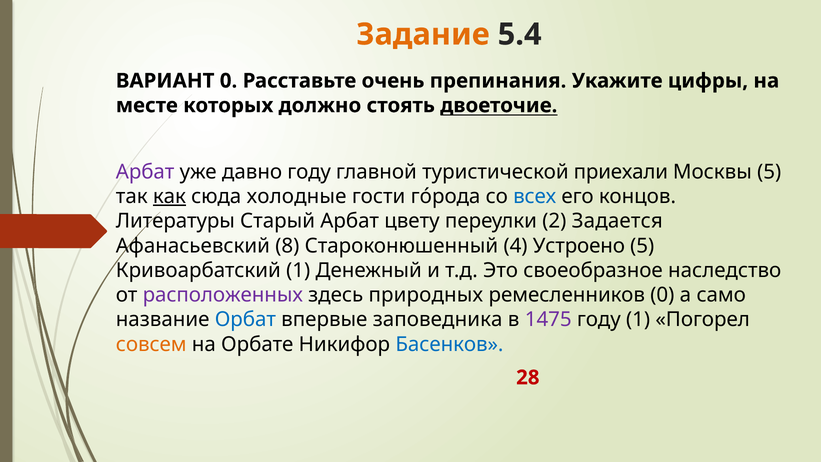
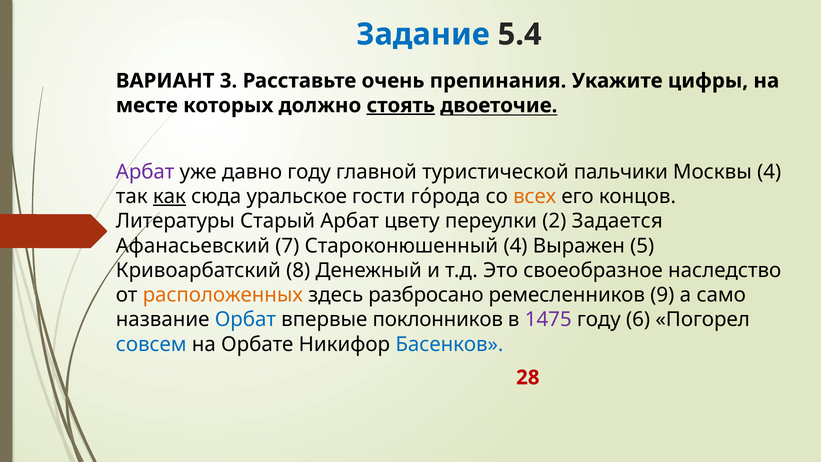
Задание colour: orange -> blue (423, 34)
ВАРИАНТ 0: 0 -> 3 (229, 81)
стоять underline: none -> present (401, 105)
приехали: приехали -> пальчики (621, 172)
Москвы 5: 5 -> 4 (769, 172)
холодные: холодные -> уральское (297, 196)
всех colour: blue -> orange (535, 196)
8: 8 -> 7 (287, 246)
Устроено: Устроено -> Выражен (579, 246)
Кривоарбатский 1: 1 -> 8 (298, 270)
расположенных colour: purple -> orange (223, 295)
природных: природных -> разбросано (426, 295)
ремесленников 0: 0 -> 9 (662, 295)
заповедника: заповедника -> поклонников (438, 320)
году 1: 1 -> 6 (638, 320)
совсем colour: orange -> blue (151, 344)
